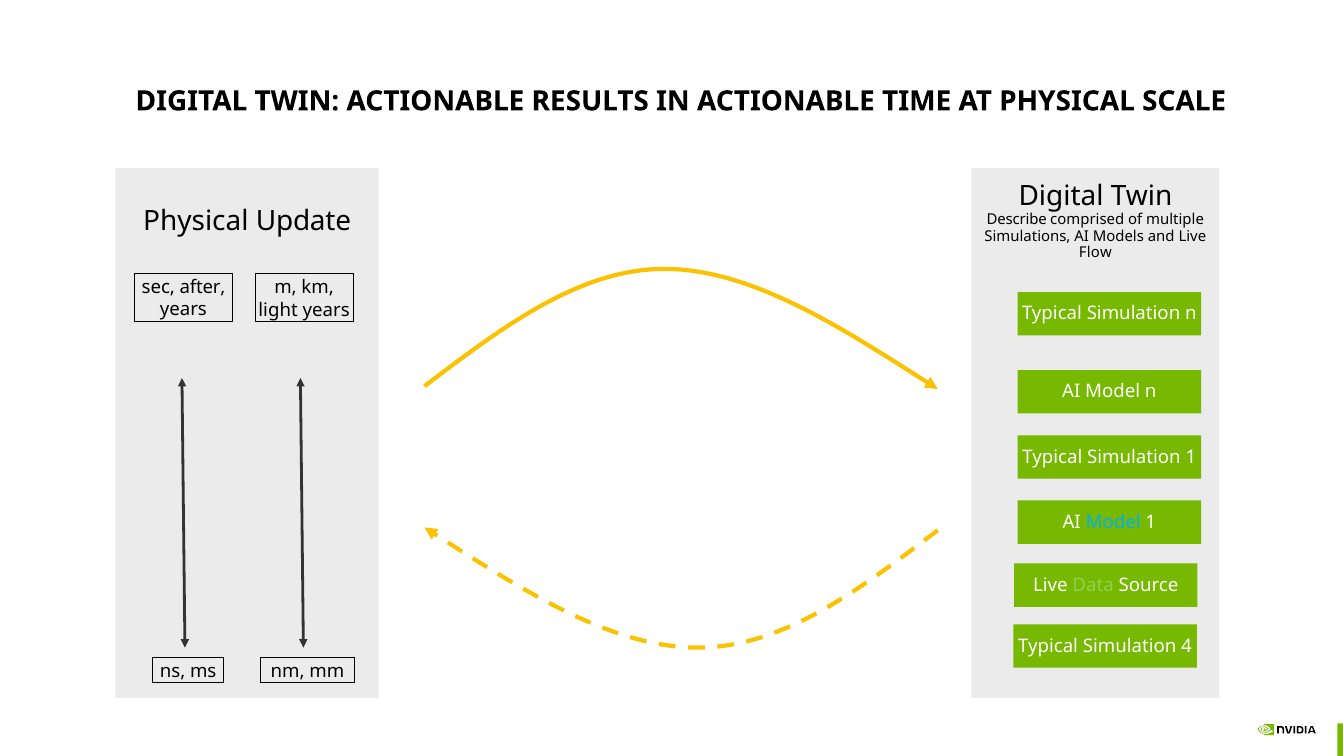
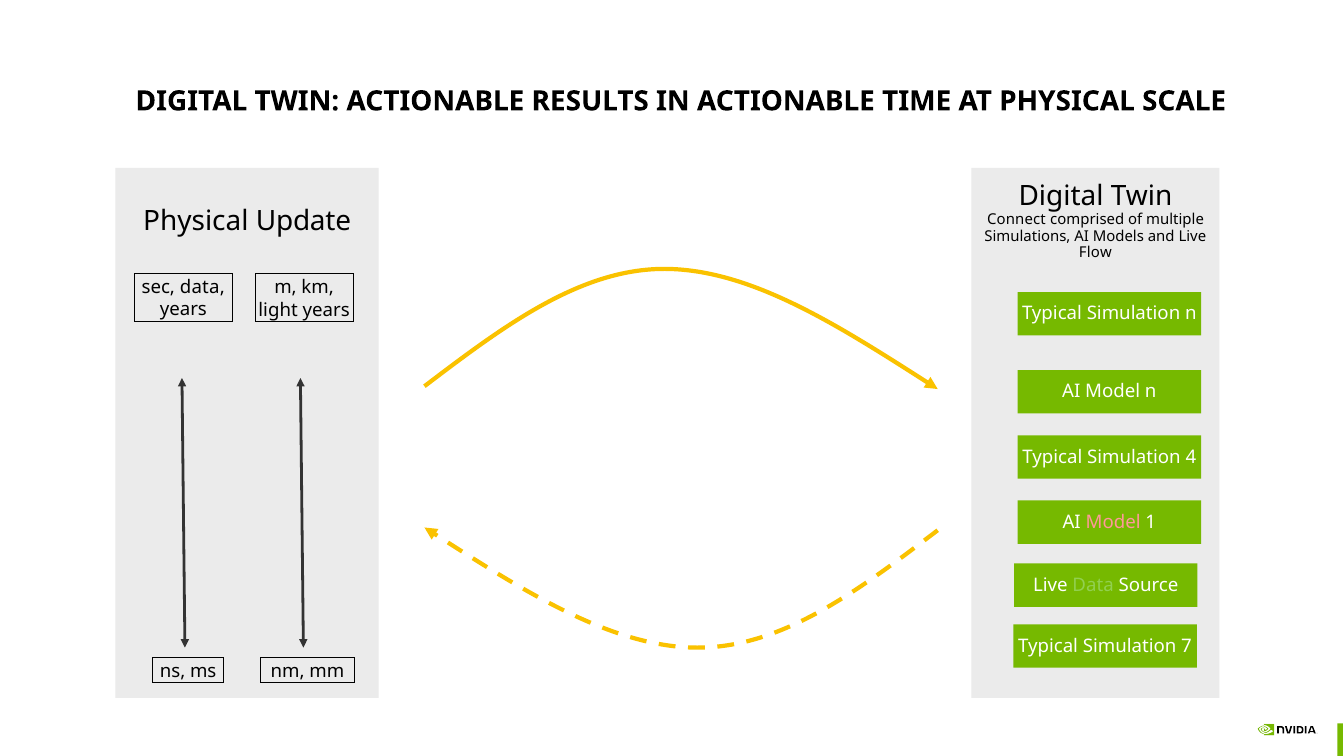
Describe: Describe -> Connect (1016, 220)
sec after: after -> data (202, 287)
Simulation 1: 1 -> 4 (1191, 457)
Model colour: light blue -> pink (1113, 522)
4: 4 -> 7 (1187, 645)
